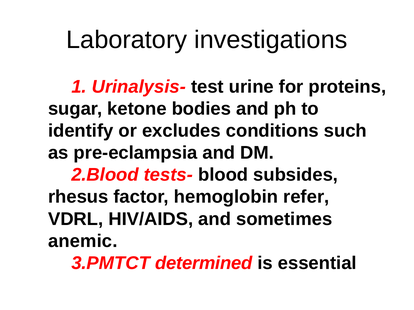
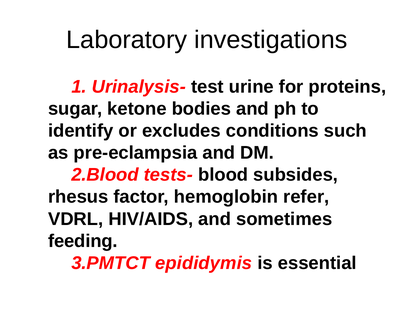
anemic: anemic -> feeding (83, 241)
determined: determined -> epididymis (204, 264)
